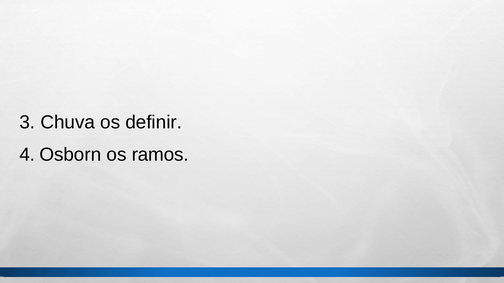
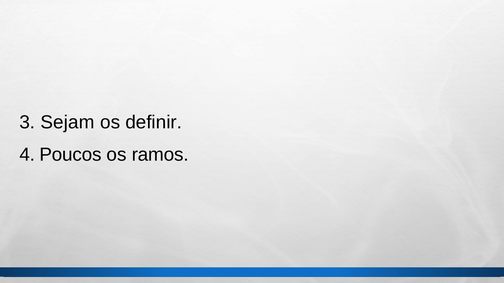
Chuva: Chuva -> Sejam (68, 122)
Osborn: Osborn -> Poucos (70, 155)
